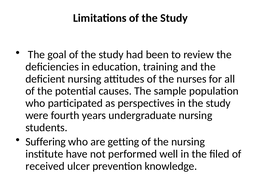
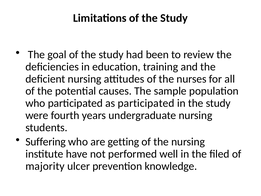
as perspectives: perspectives -> participated (146, 103)
received: received -> majority (45, 166)
